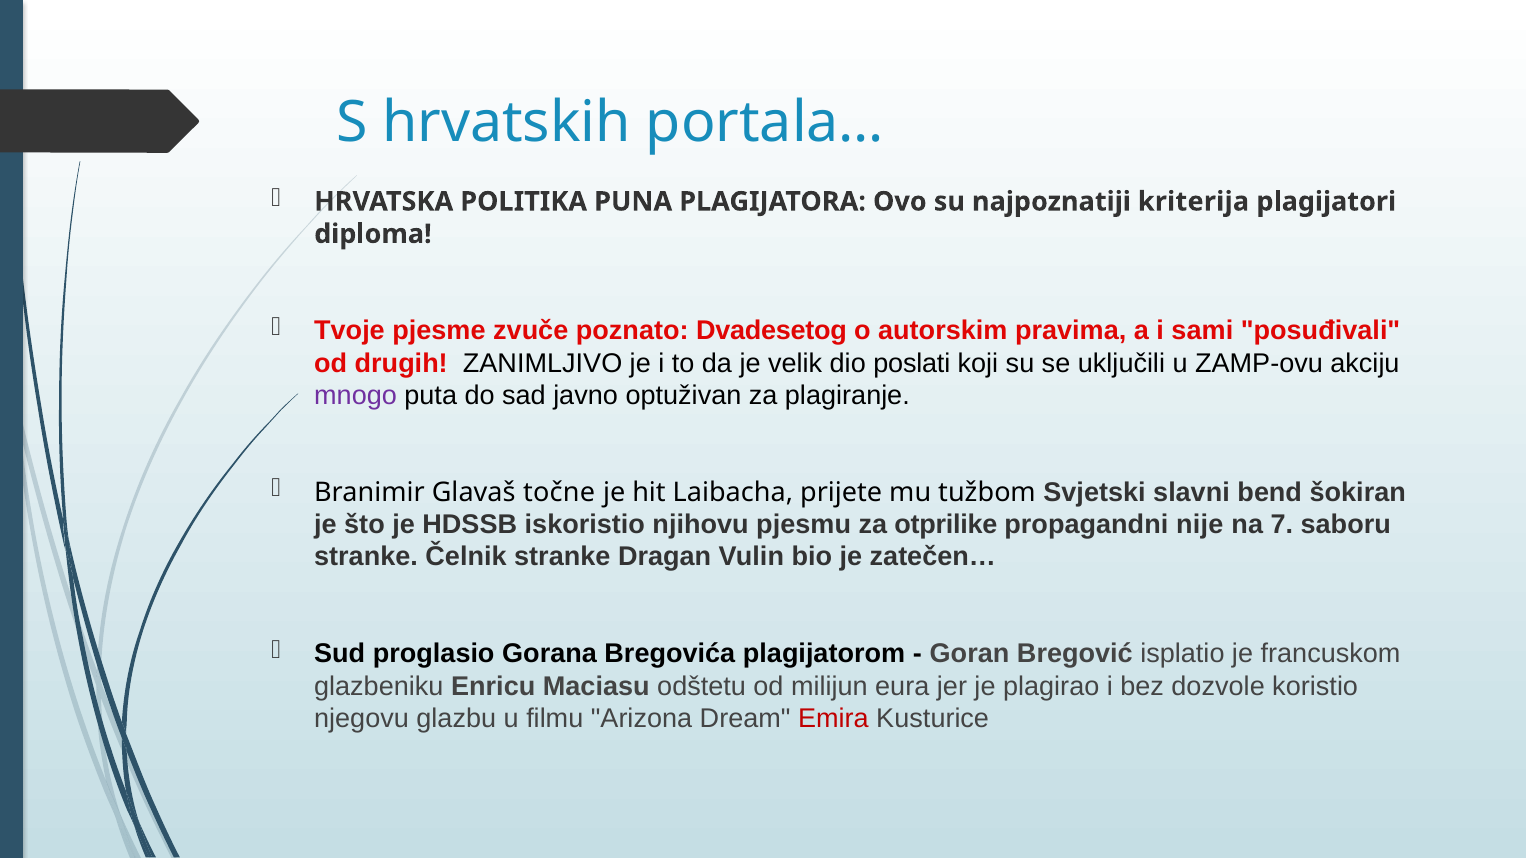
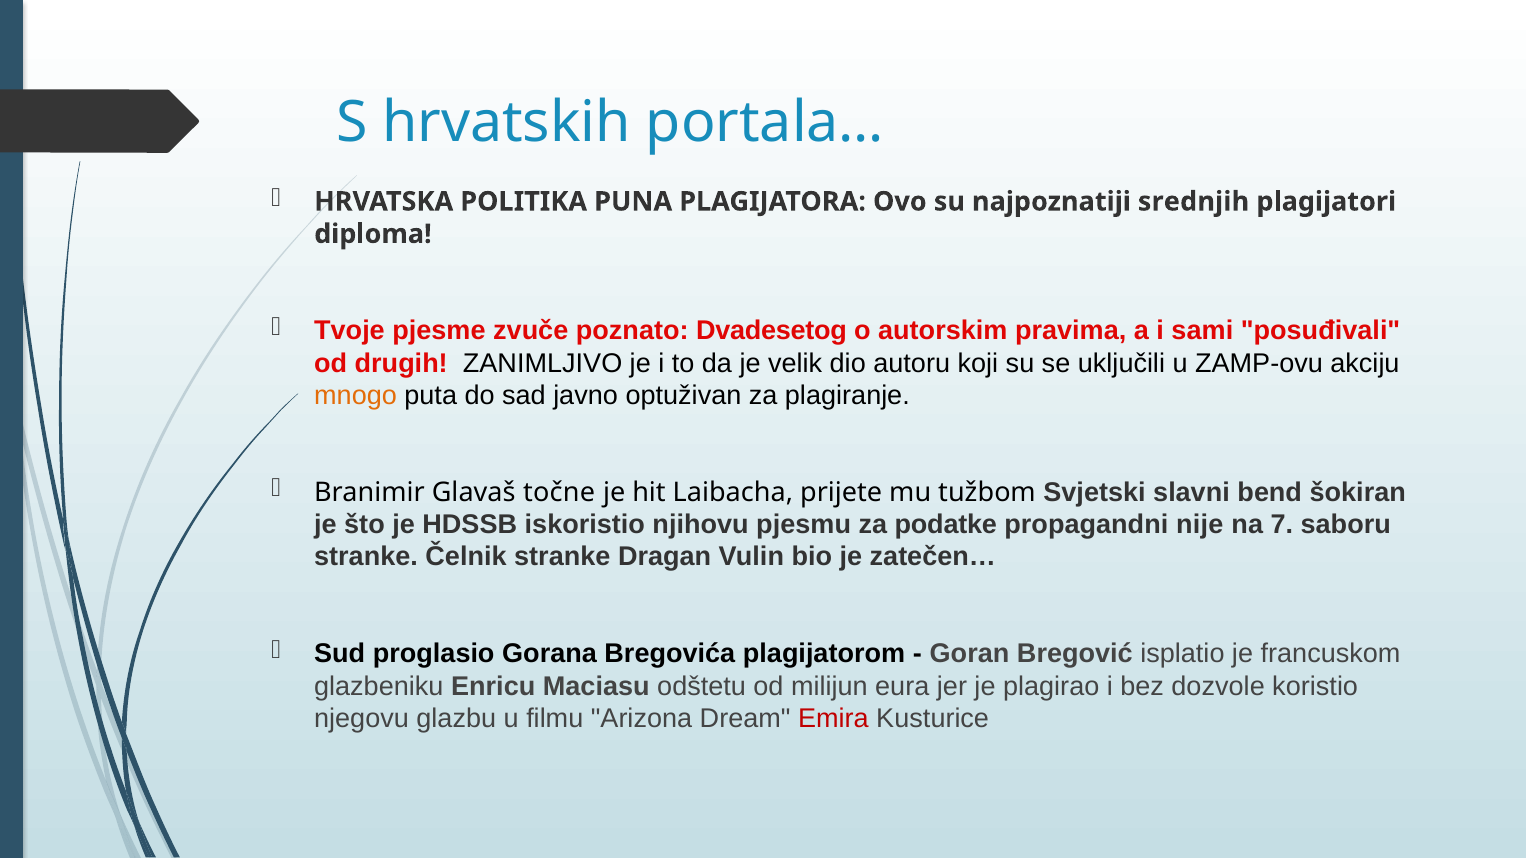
kriterija: kriterija -> srednjih (1193, 202)
poslati: poslati -> autoru (912, 363)
mnogo colour: purple -> orange (356, 396)
otprilike: otprilike -> podatke (946, 525)
